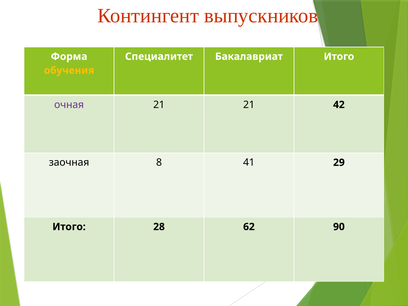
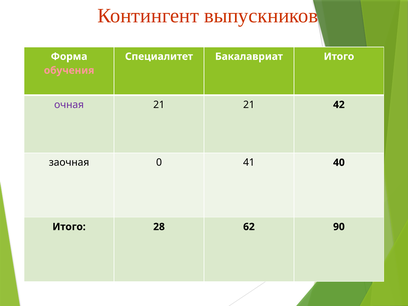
обучения colour: yellow -> pink (69, 70)
8: 8 -> 0 (159, 163)
29: 29 -> 40 (339, 163)
